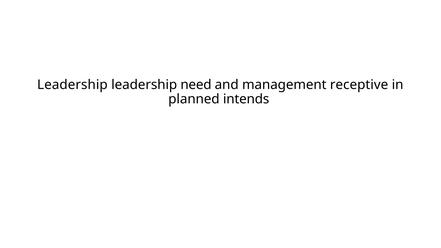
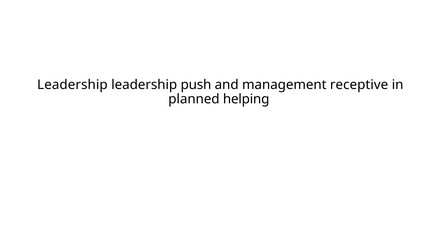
need: need -> push (196, 85)
intends: intends -> helping (246, 99)
